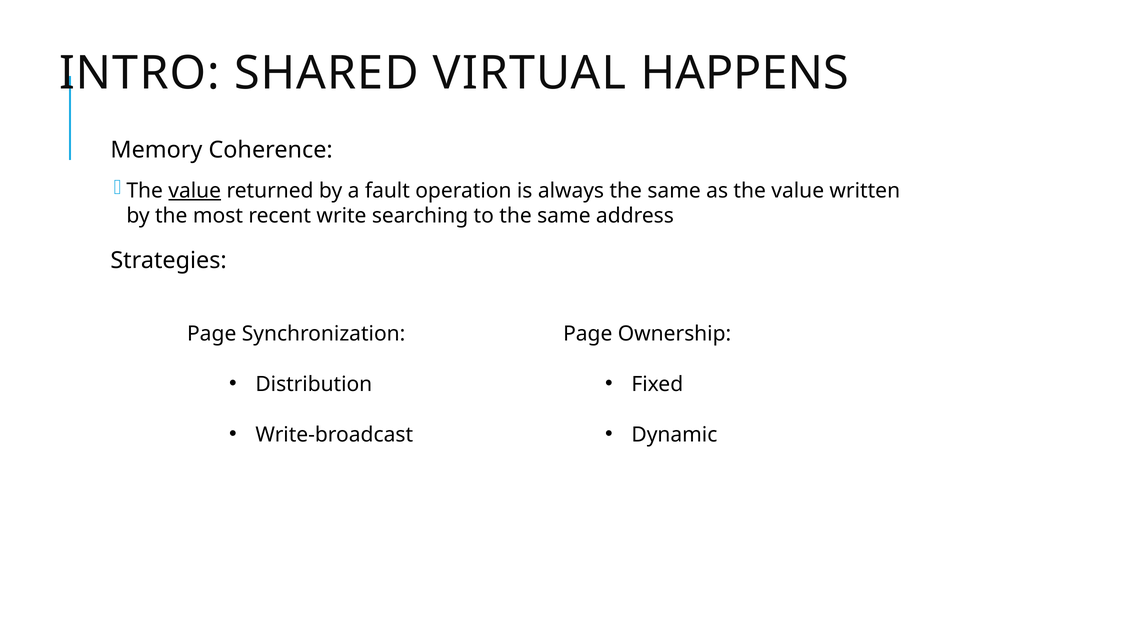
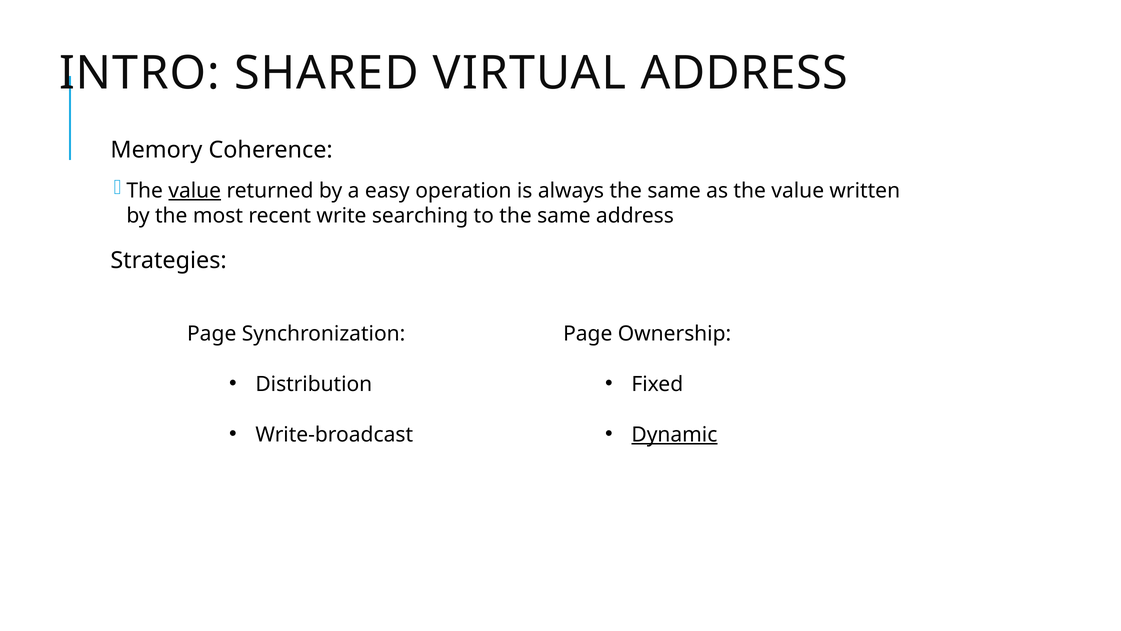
VIRTUAL HAPPENS: HAPPENS -> ADDRESS (744, 73)
fault: fault -> easy (387, 191)
Dynamic underline: none -> present (674, 434)
